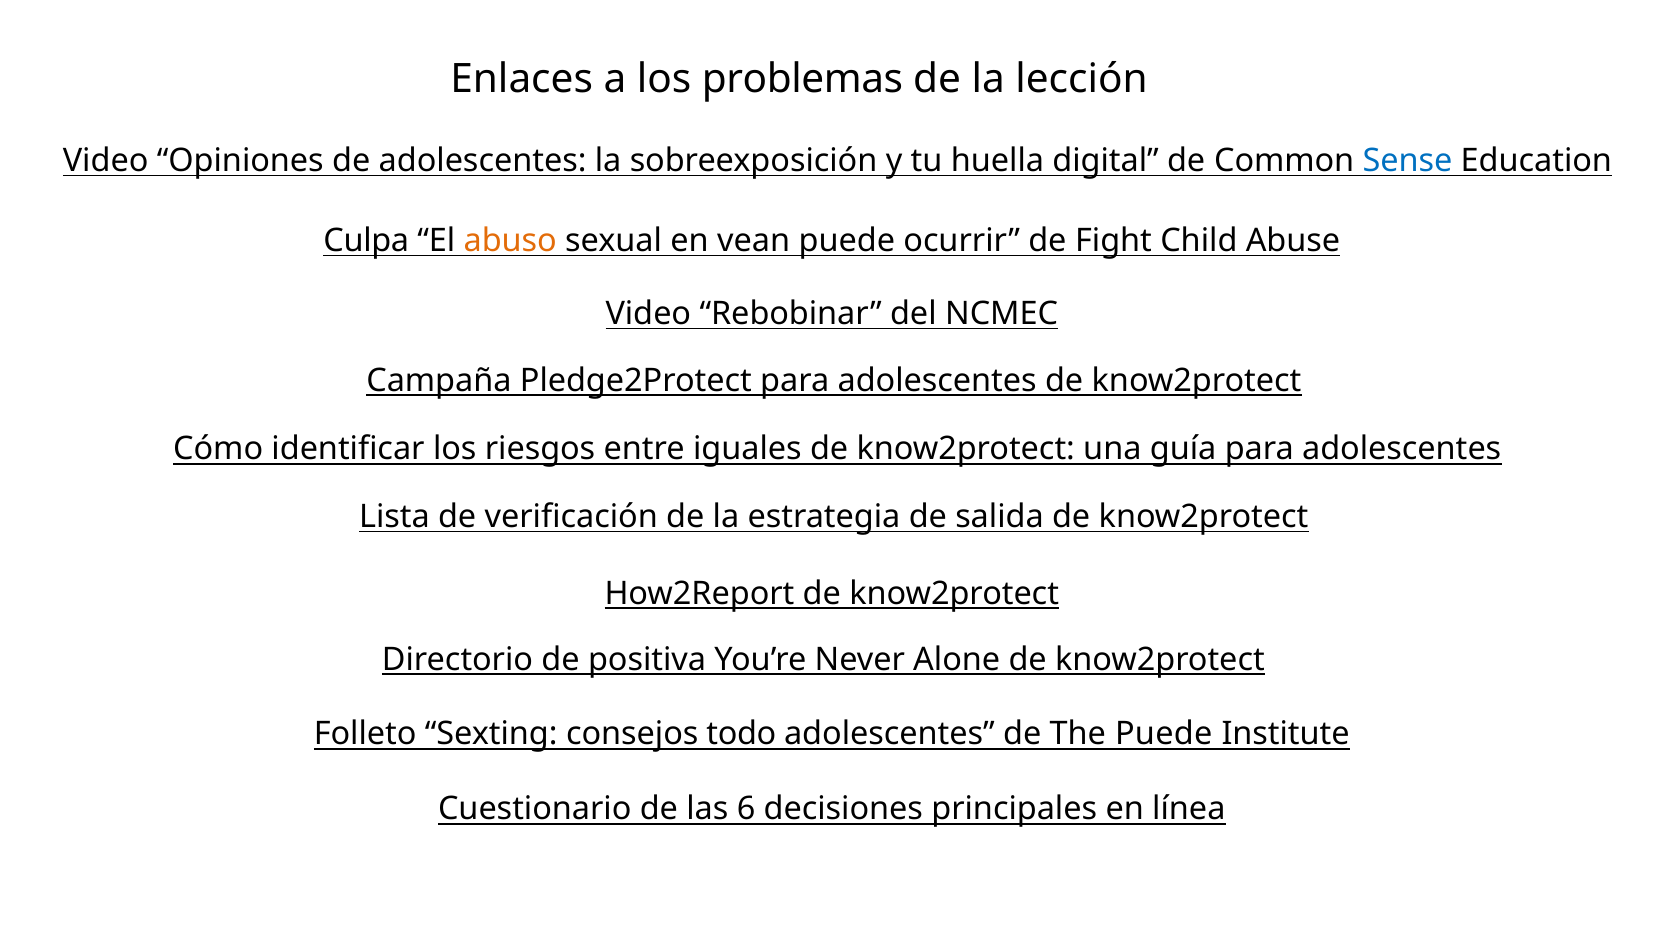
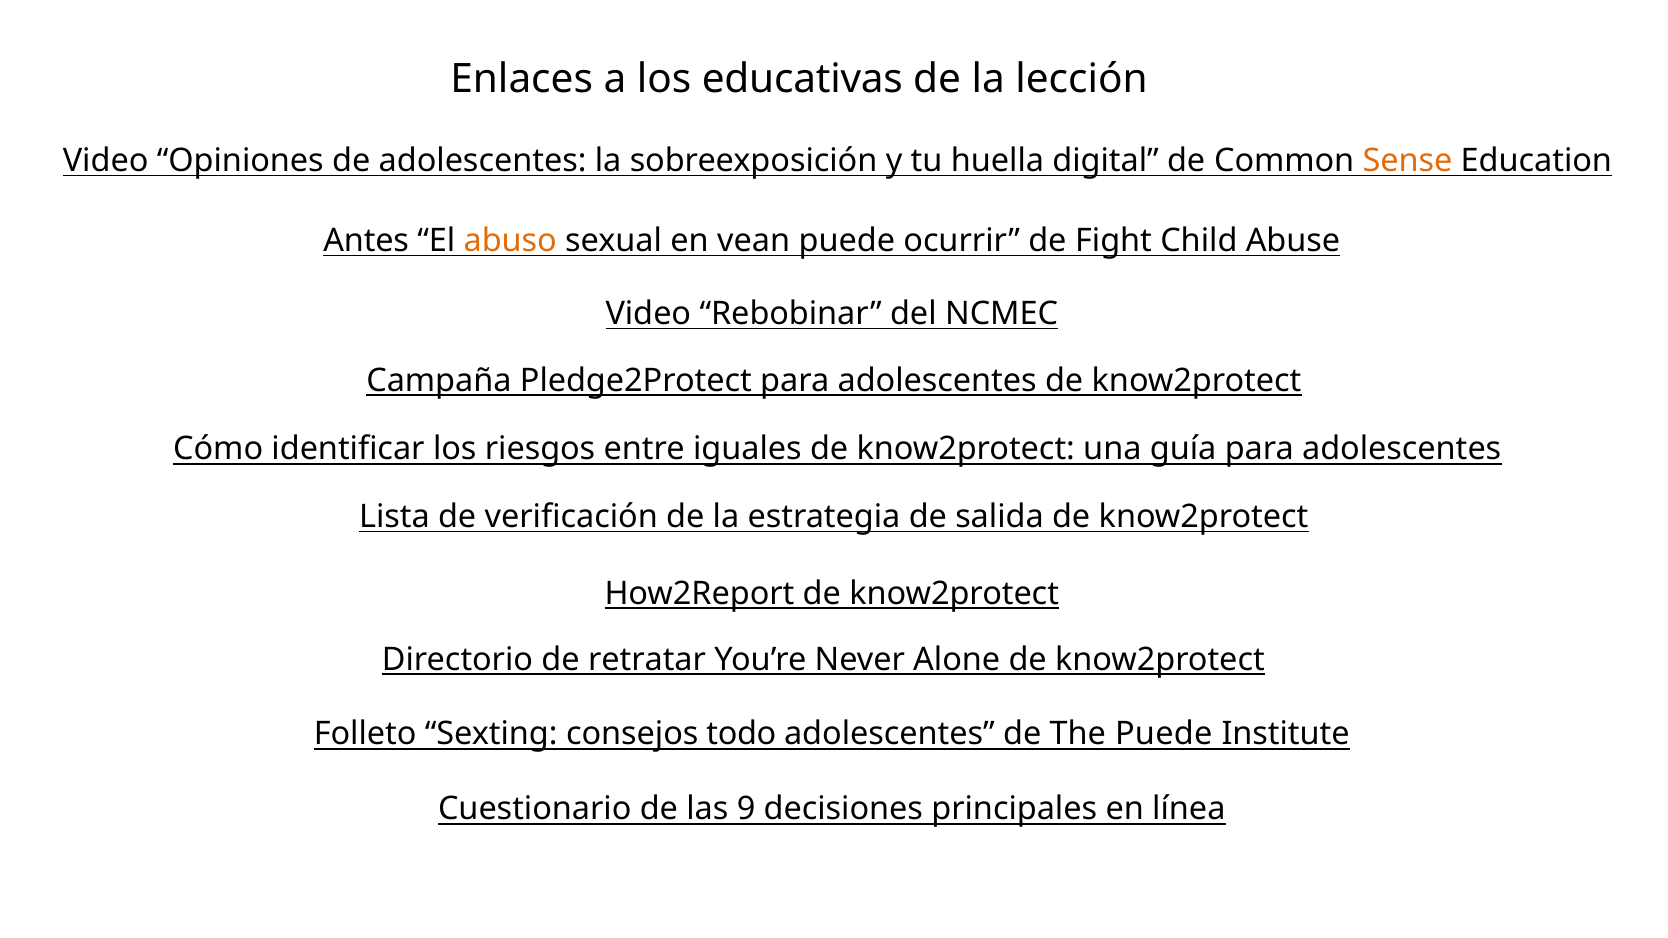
problemas: problemas -> educativas (802, 79)
Sense colour: blue -> orange (1407, 161)
Culpa: Culpa -> Antes (366, 241)
positiva: positiva -> retratar (647, 659)
6: 6 -> 9 (746, 809)
